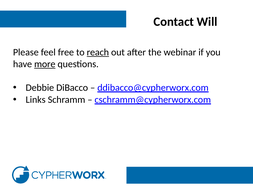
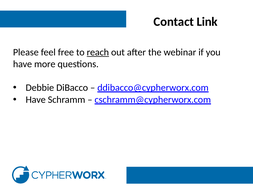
Will: Will -> Link (207, 22)
more underline: present -> none (45, 64)
Links: Links -> Have (36, 100)
